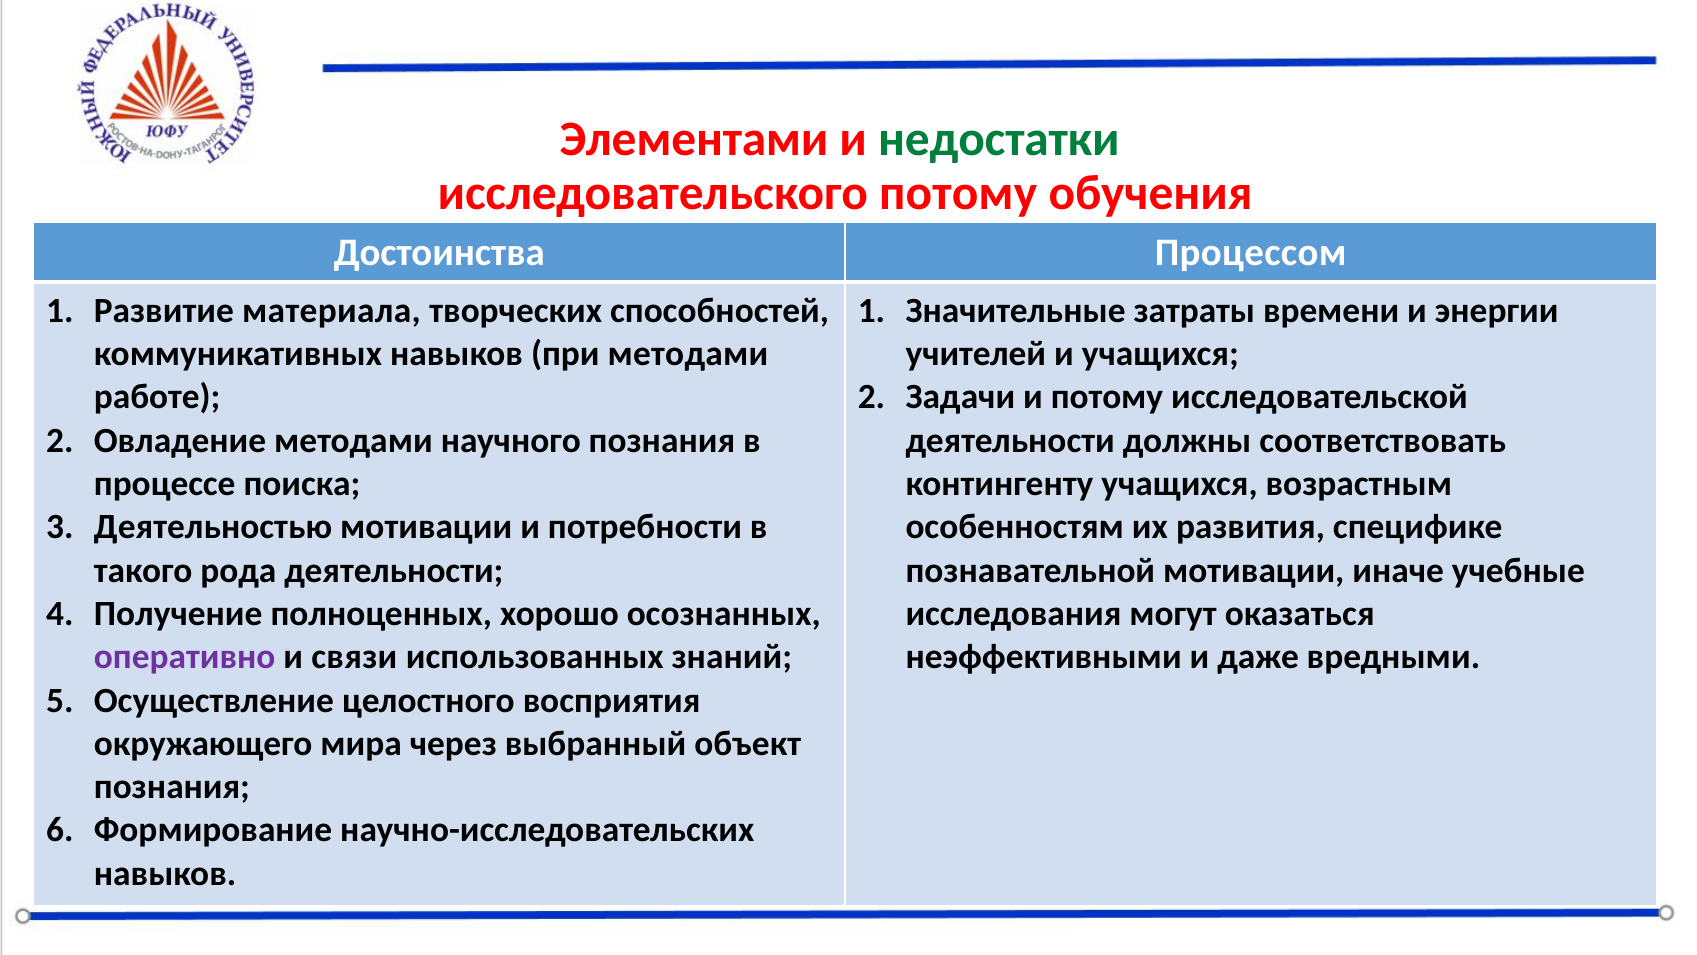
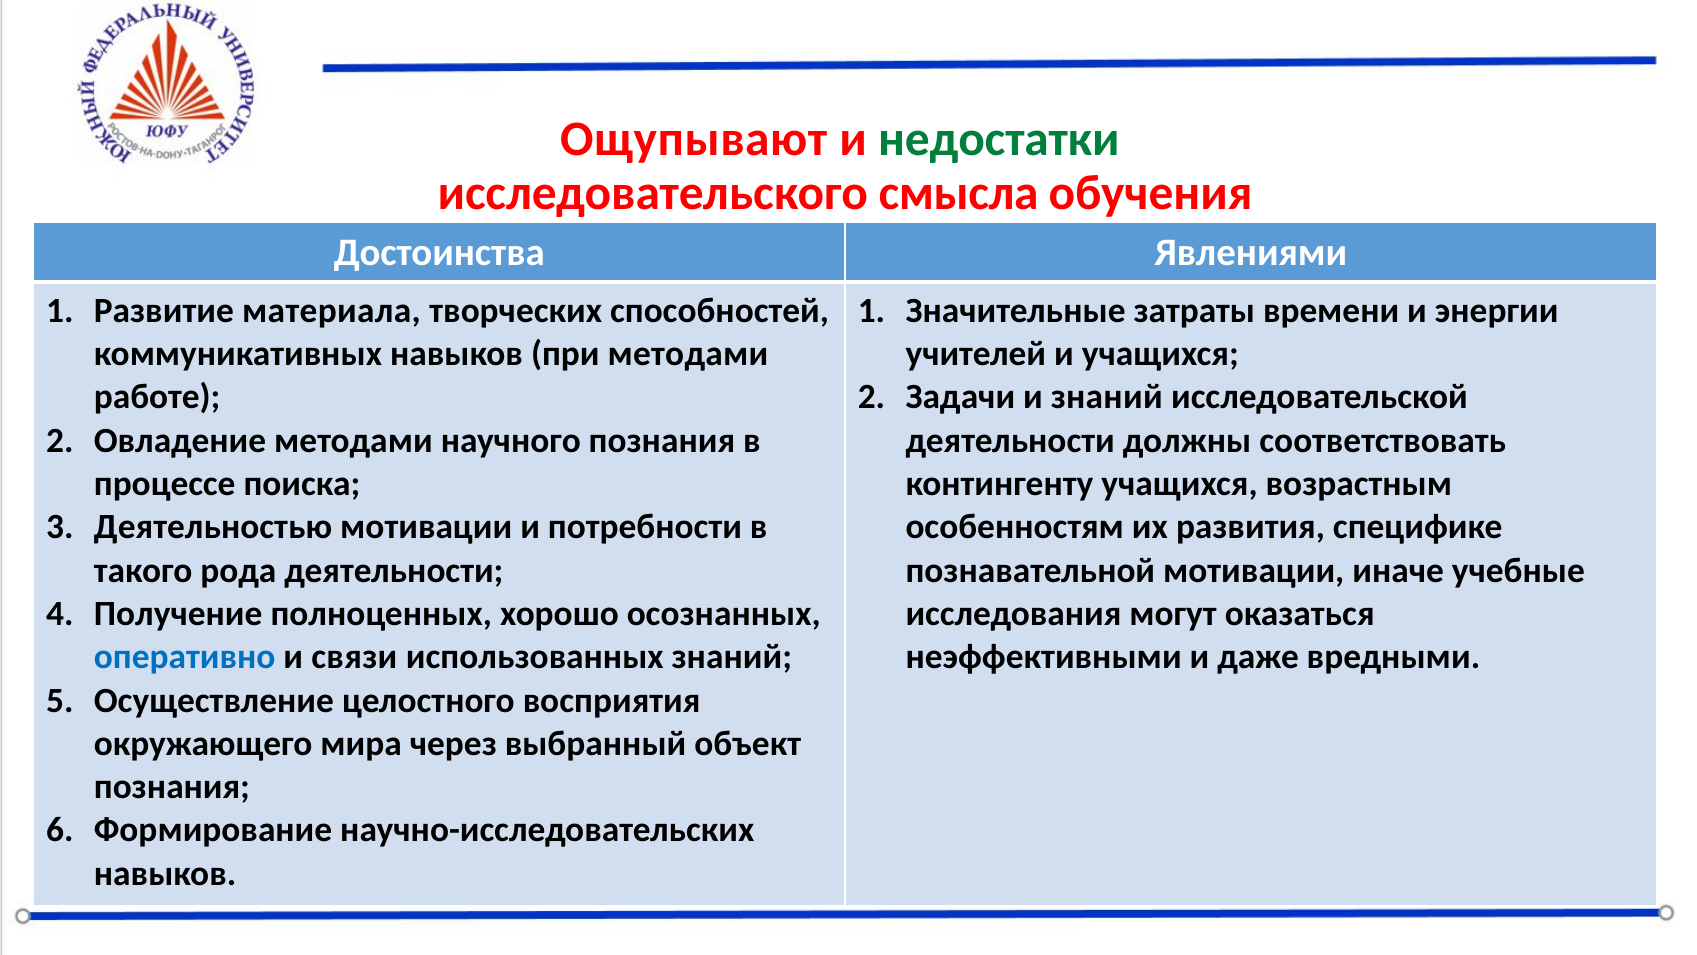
Элементами: Элементами -> Ощупывают (694, 139)
исследовательского потому: потому -> смысла (959, 193)
Процессом: Процессом -> Явлениями (1251, 252)
и потому: потому -> знаний (1107, 397)
оперативно colour: purple -> blue (185, 657)
